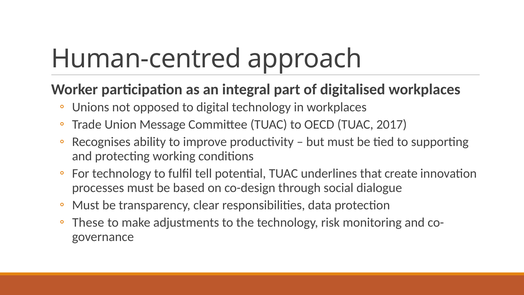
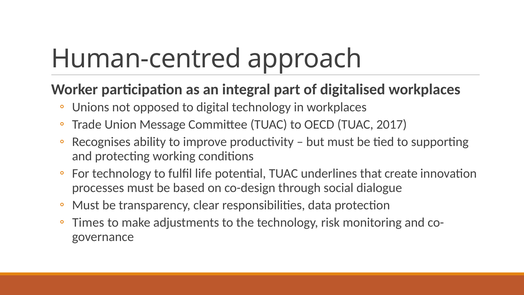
tell: tell -> life (203, 173)
These: These -> Times (88, 222)
